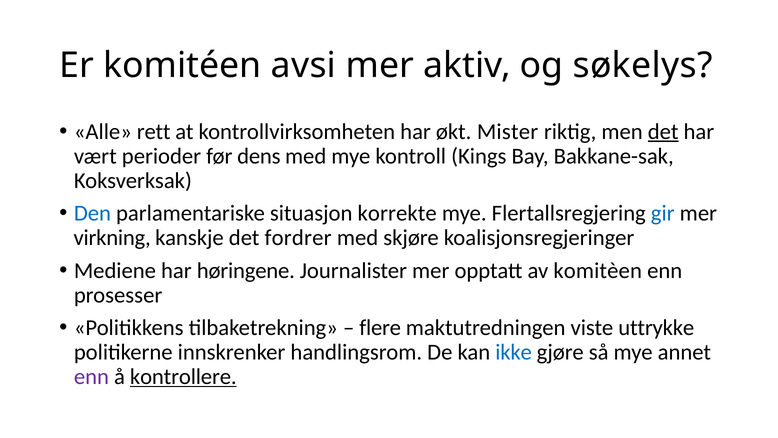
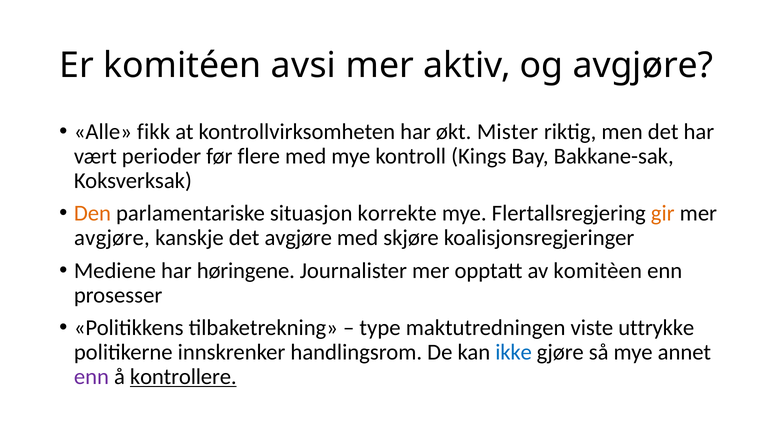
og søkelys: søkelys -> avgjøre (643, 65)
rett: rett -> fikk (154, 132)
det underline: present -> none (663, 132)
dens: dens -> flere (259, 156)
Den colour: blue -> orange (92, 213)
gir colour: blue -> orange (663, 213)
virkning: virkning -> avgjøre (112, 238)
det fordrer: fordrer -> avgjøre (298, 238)
flere: flere -> type (380, 327)
